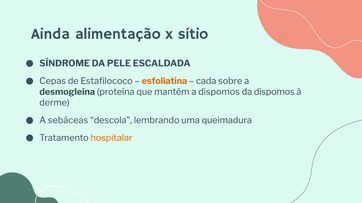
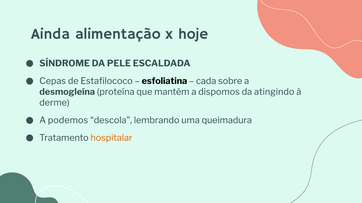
sítio: sítio -> hoje (193, 34)
esfoliatina colour: orange -> black (164, 81)
da dispomos: dispomos -> atingindo (274, 92)
sebáceas: sebáceas -> podemos (68, 121)
